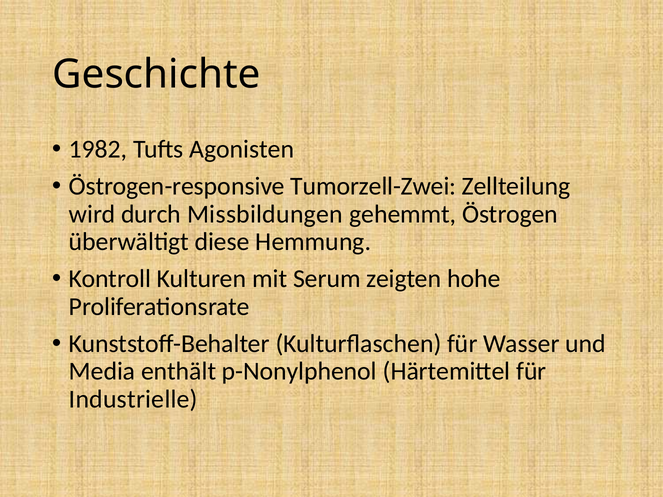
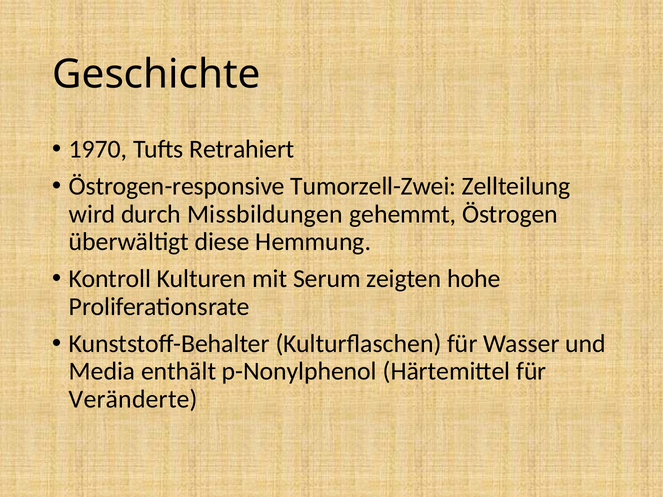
1982: 1982 -> 1970 (98, 149)
Agonisten: Agonisten -> Retrahiert (242, 149)
Industrielle: Industrielle -> Veränderte (133, 399)
